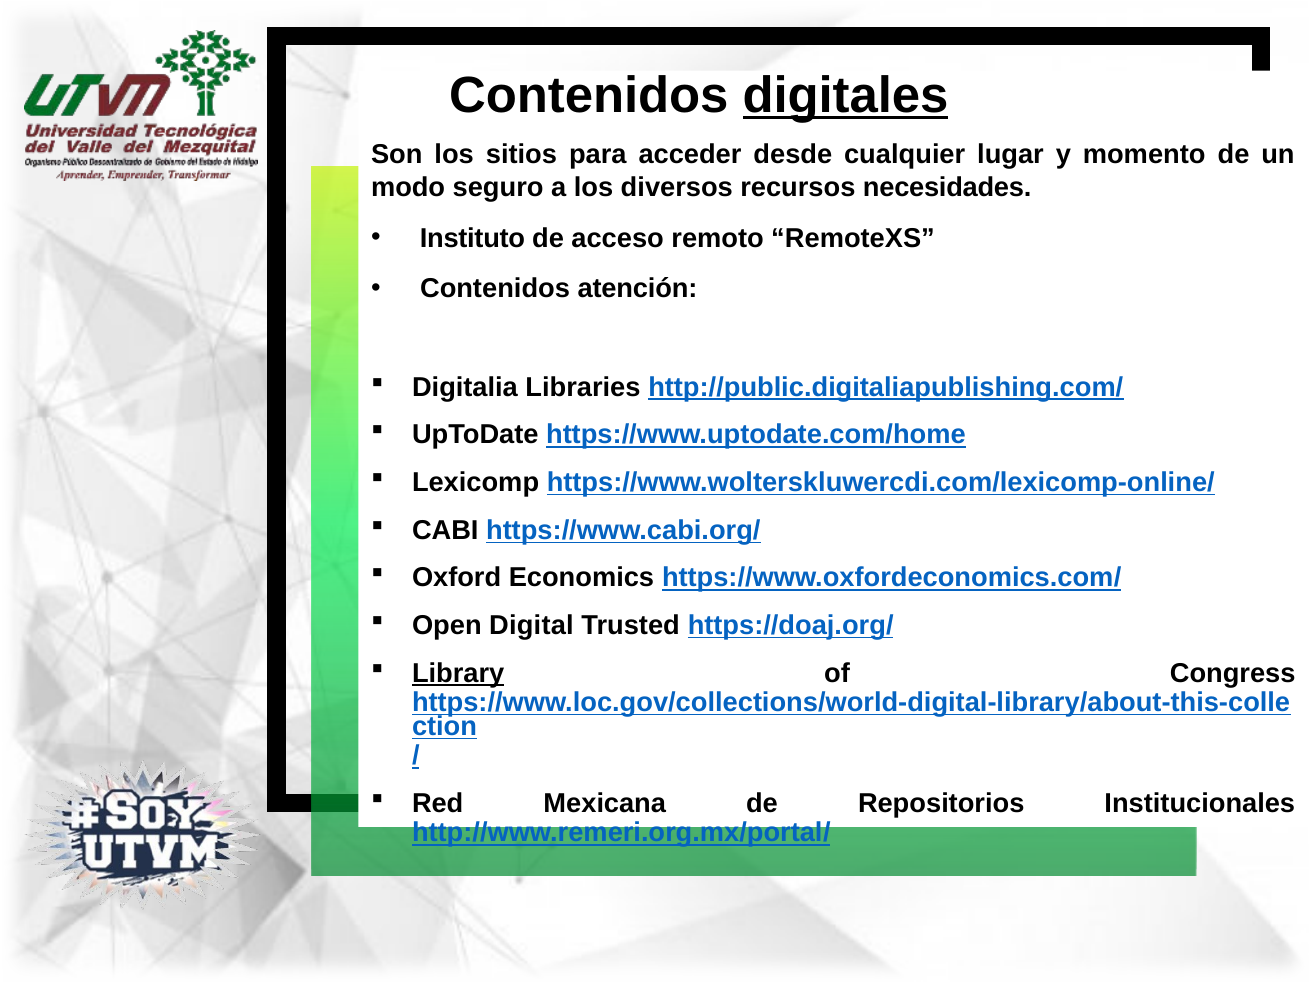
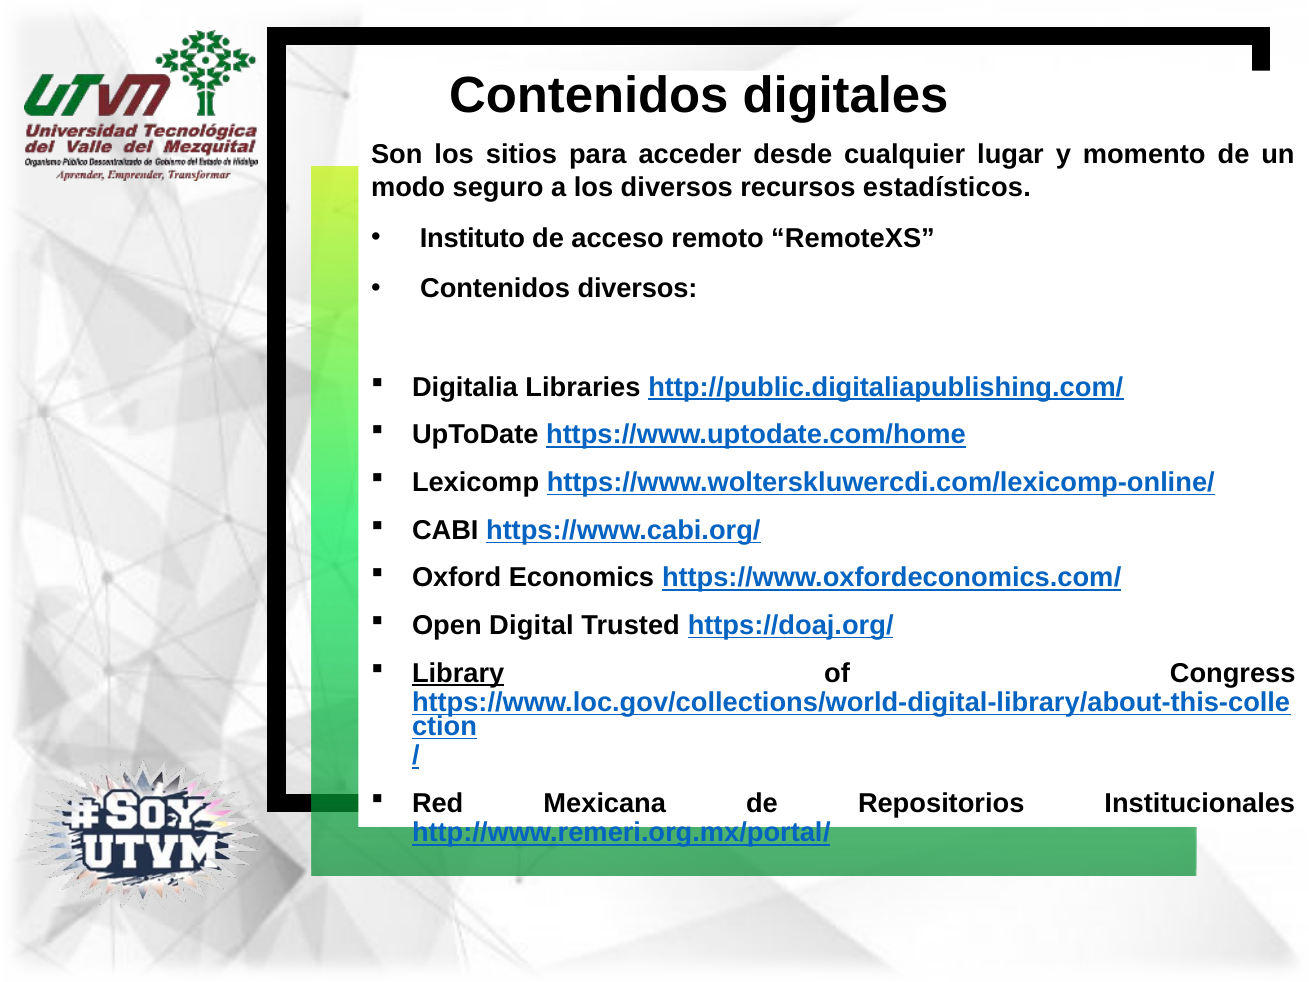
digitales underline: present -> none (846, 96)
necesidades: necesidades -> estadísticos (947, 187)
Contenidos atención: atención -> diversos (637, 289)
